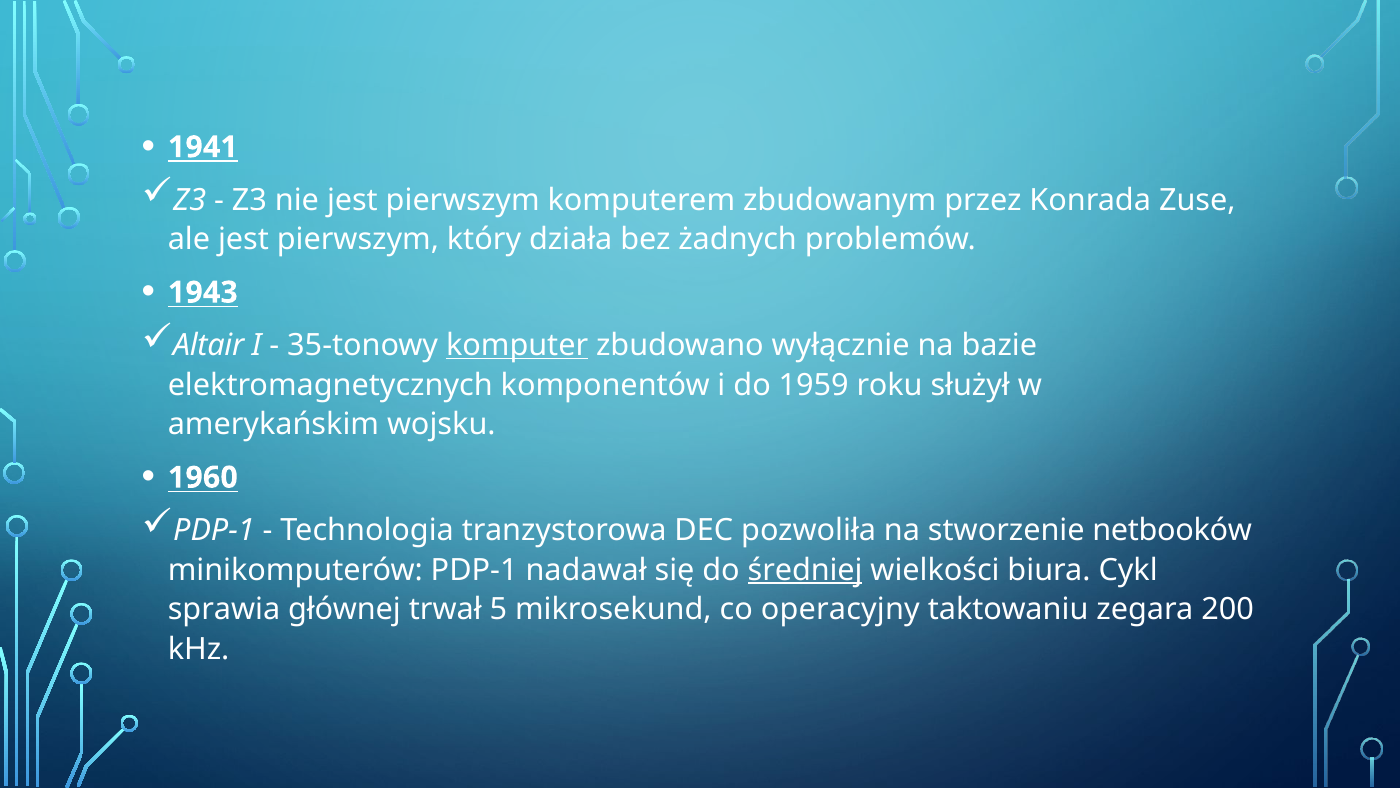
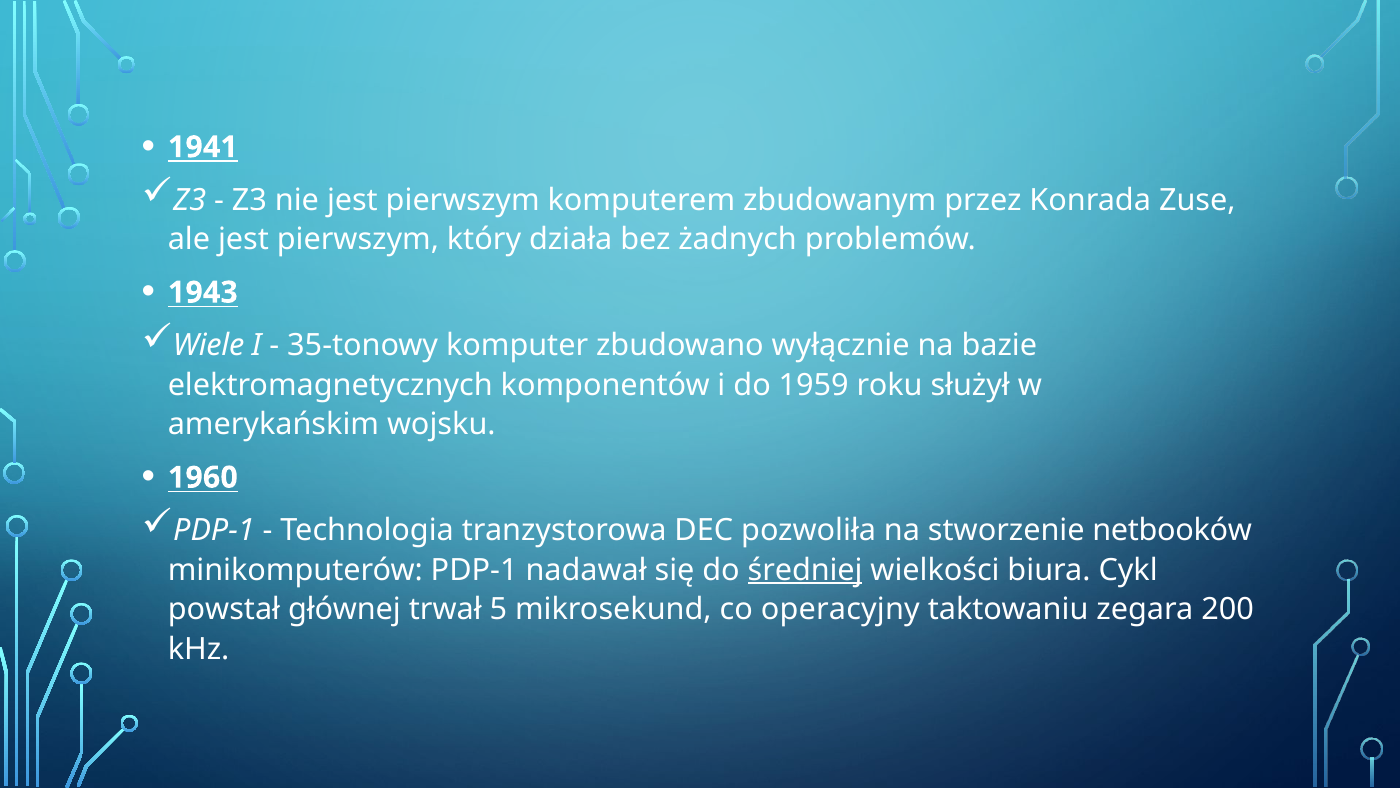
Altair: Altair -> Wiele (209, 345)
komputer underline: present -> none (517, 345)
sprawia: sprawia -> powstał (224, 609)
